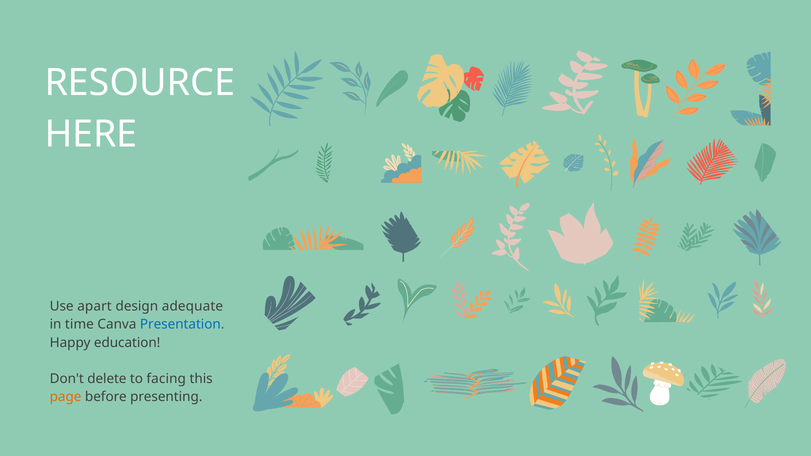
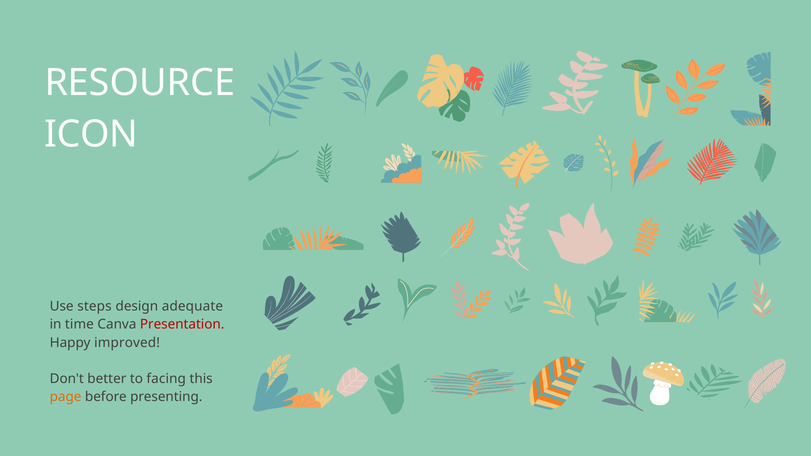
HERE: HERE -> ICON (91, 135)
apart: apart -> steps (94, 307)
Presentation colour: blue -> red (182, 325)
education: education -> improved (127, 343)
delete: delete -> better (107, 379)
